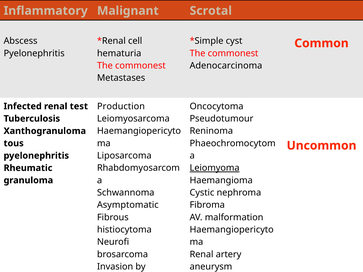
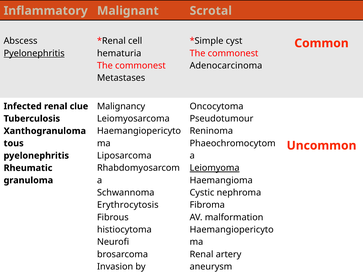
Pyelonephritis underline: none -> present (34, 53)
Production: Production -> Malignancy (121, 106)
test: test -> clue (79, 106)
Asymptomatic: Asymptomatic -> Erythrocytosis (128, 205)
